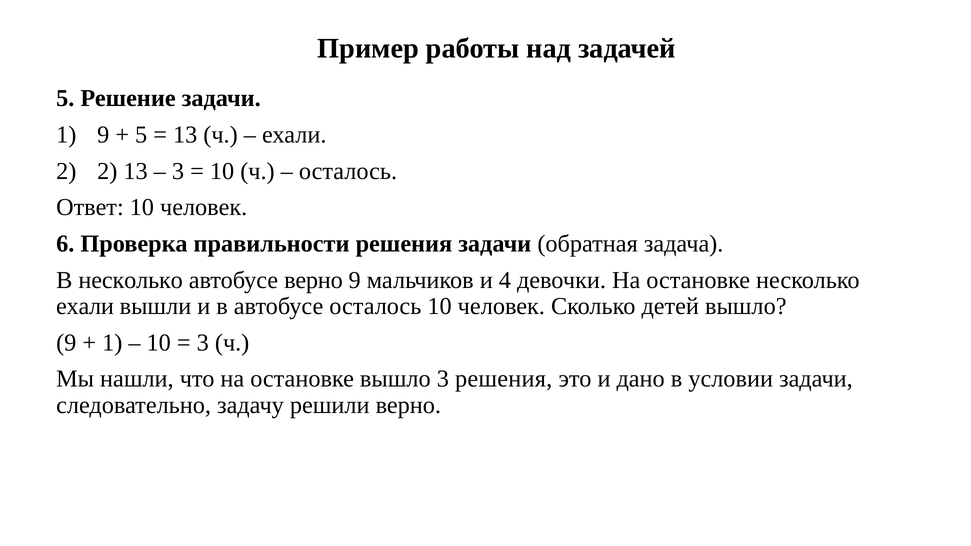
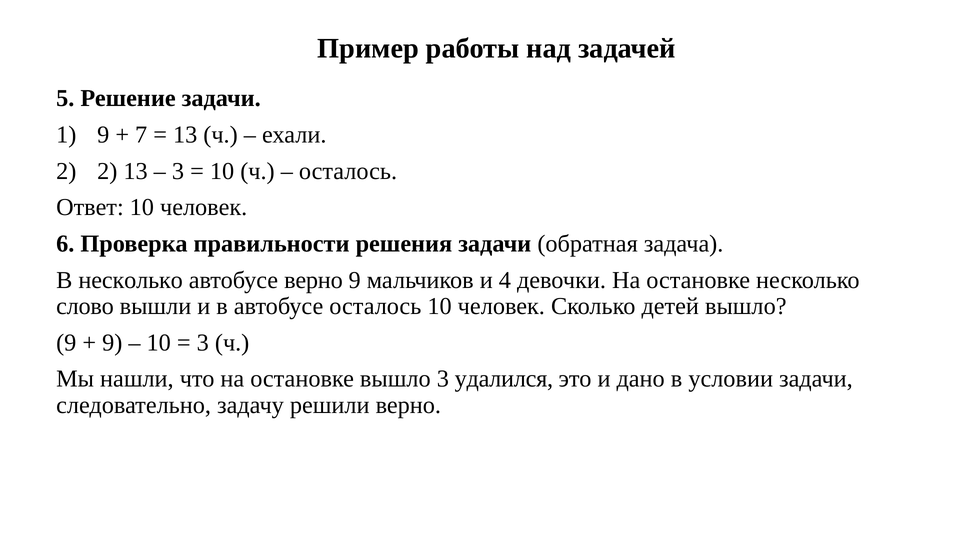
5: 5 -> 7 (141, 135)
ехали: ехали -> слово (85, 306)
1: 1 -> 9 (112, 343)
3 решения: решения -> удалился (504, 379)
